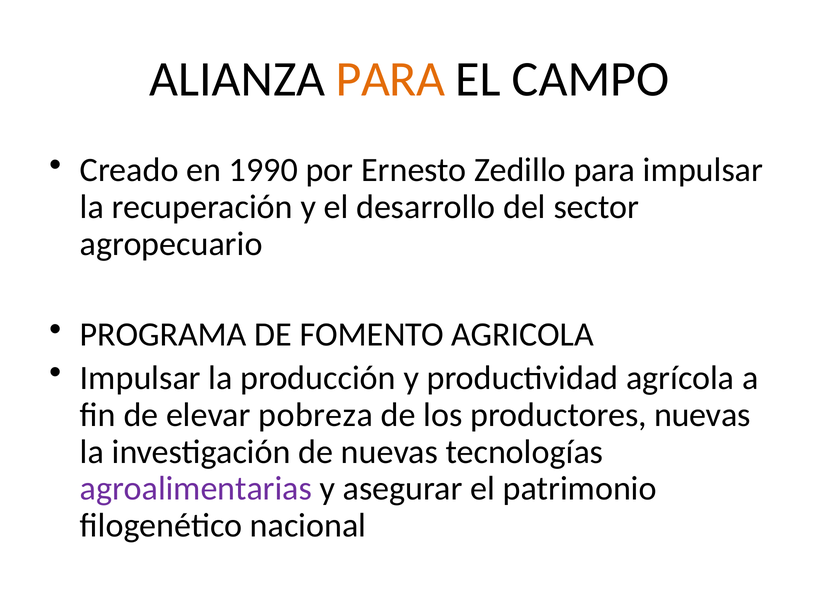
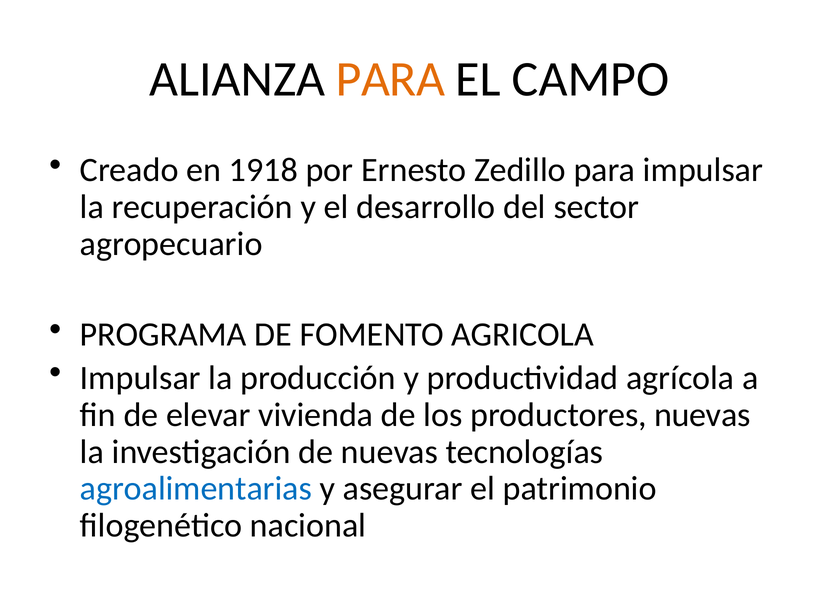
1990: 1990 -> 1918 (263, 170)
pobreza: pobreza -> vivienda (316, 415)
agroalimentarias colour: purple -> blue (196, 489)
